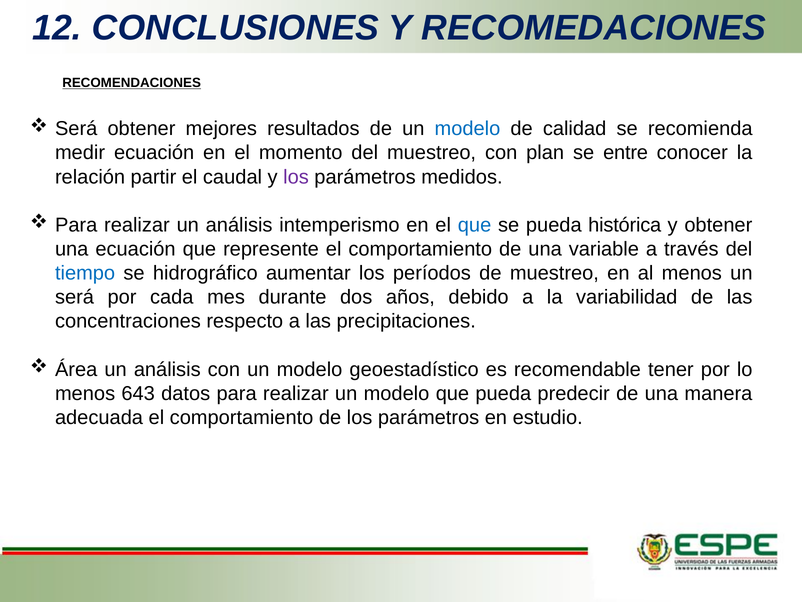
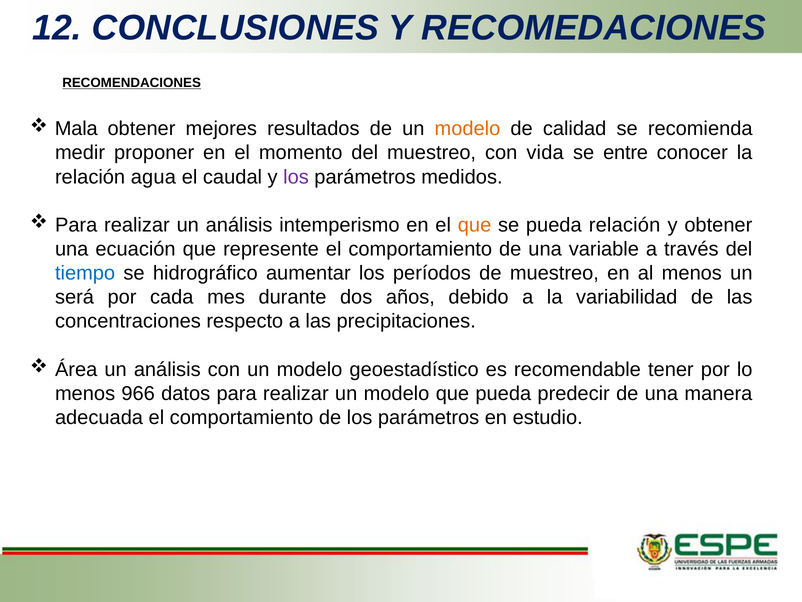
Será: Será -> Mala (76, 129)
modelo colour: blue -> orange (467, 129)
medir ecuación: ecuación -> proponer (154, 153)
plan: plan -> vida (545, 153)
partir: partir -> agua (153, 177)
que colour: blue -> orange (475, 225)
pueda histórica: histórica -> relación (625, 225)
643: 643 -> 966 (138, 393)
